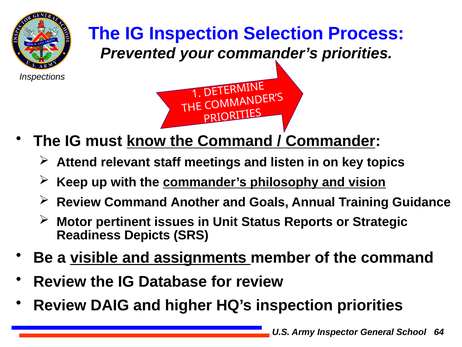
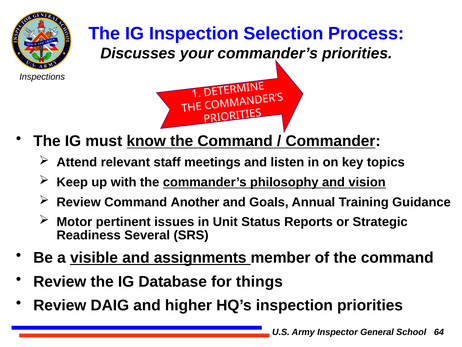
Prevented: Prevented -> Discusses (138, 53)
Depicts: Depicts -> Several (147, 235)
for review: review -> things (259, 281)
